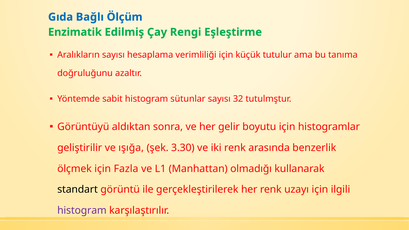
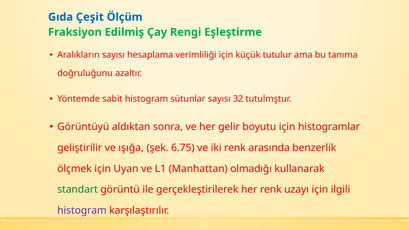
Bağlı: Bağlı -> Çeşit (90, 17)
Enzimatik: Enzimatik -> Fraksiyon (75, 32)
3.30: 3.30 -> 6.75 (183, 148)
Fazla: Fazla -> Uyan (126, 169)
standart colour: black -> green (78, 190)
